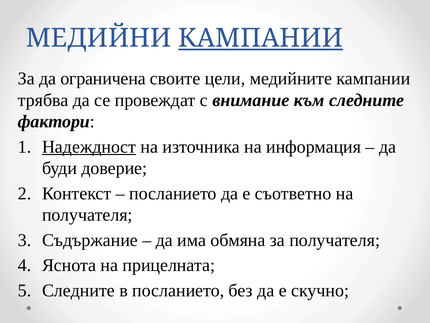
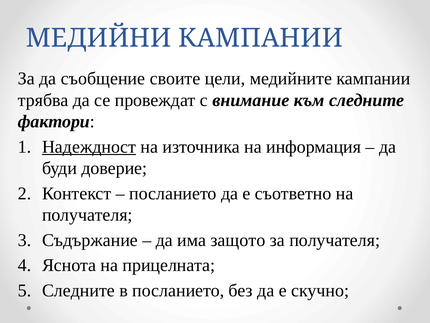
КАМПАНИИ underline: present -> none (261, 38)
ограничена: ограничена -> съобщение (103, 79)
обмяна: обмяна -> защото (238, 240)
